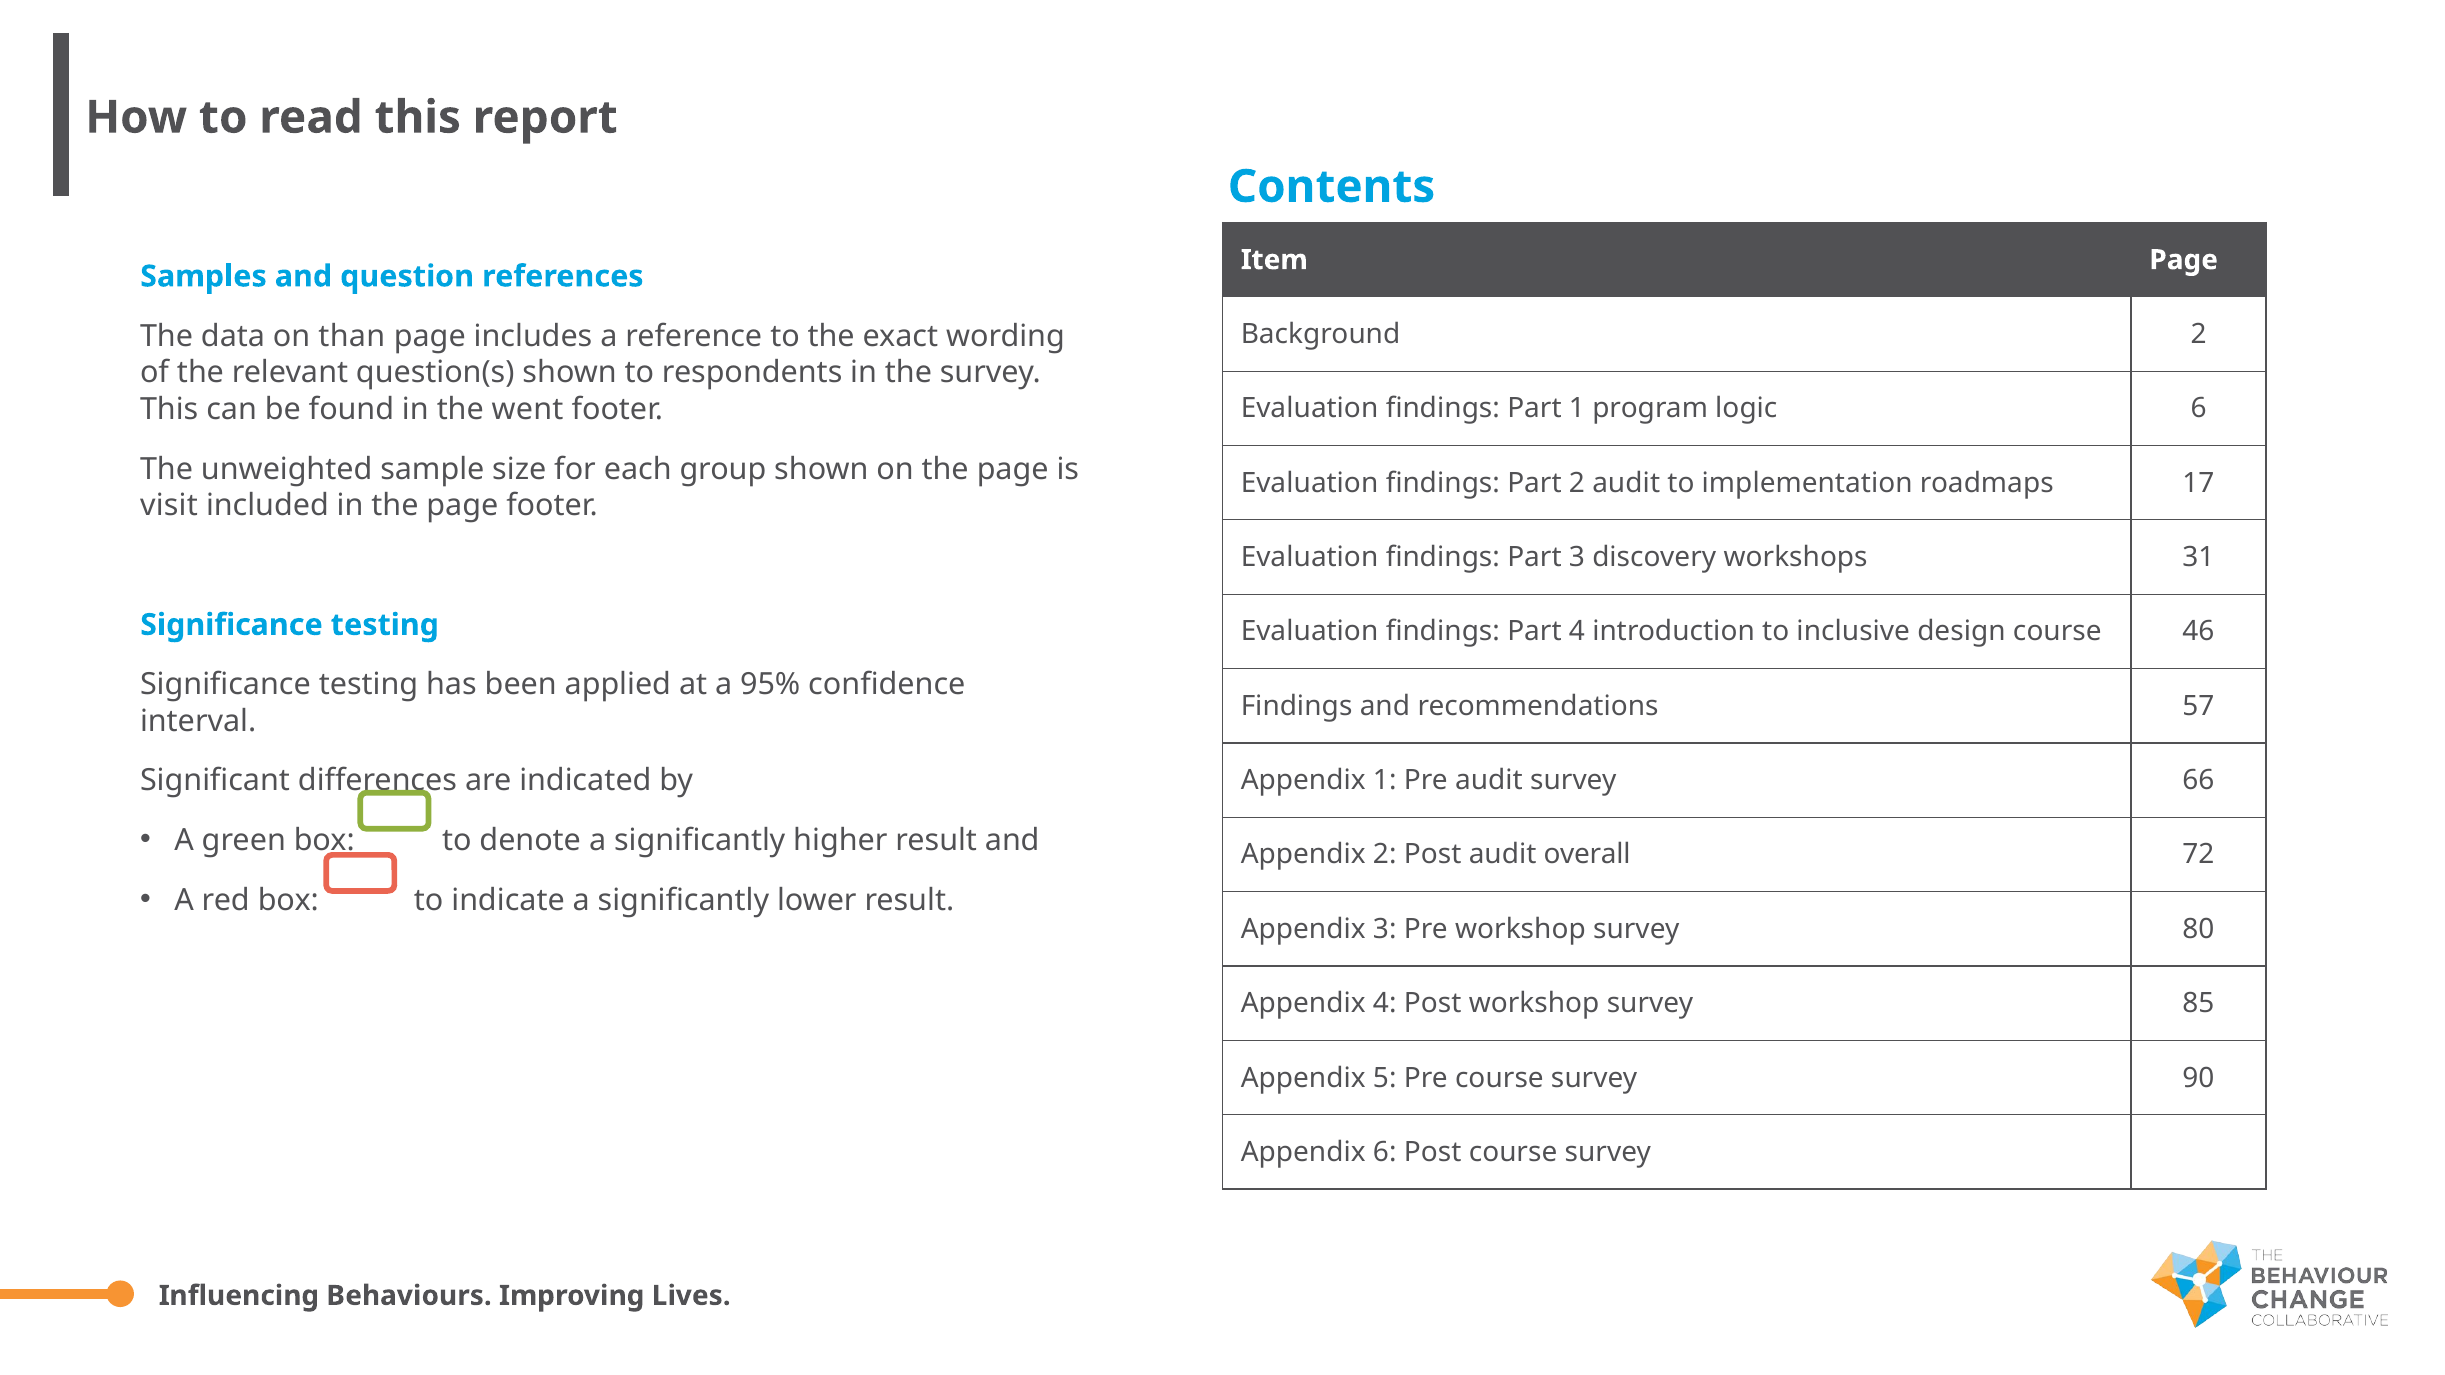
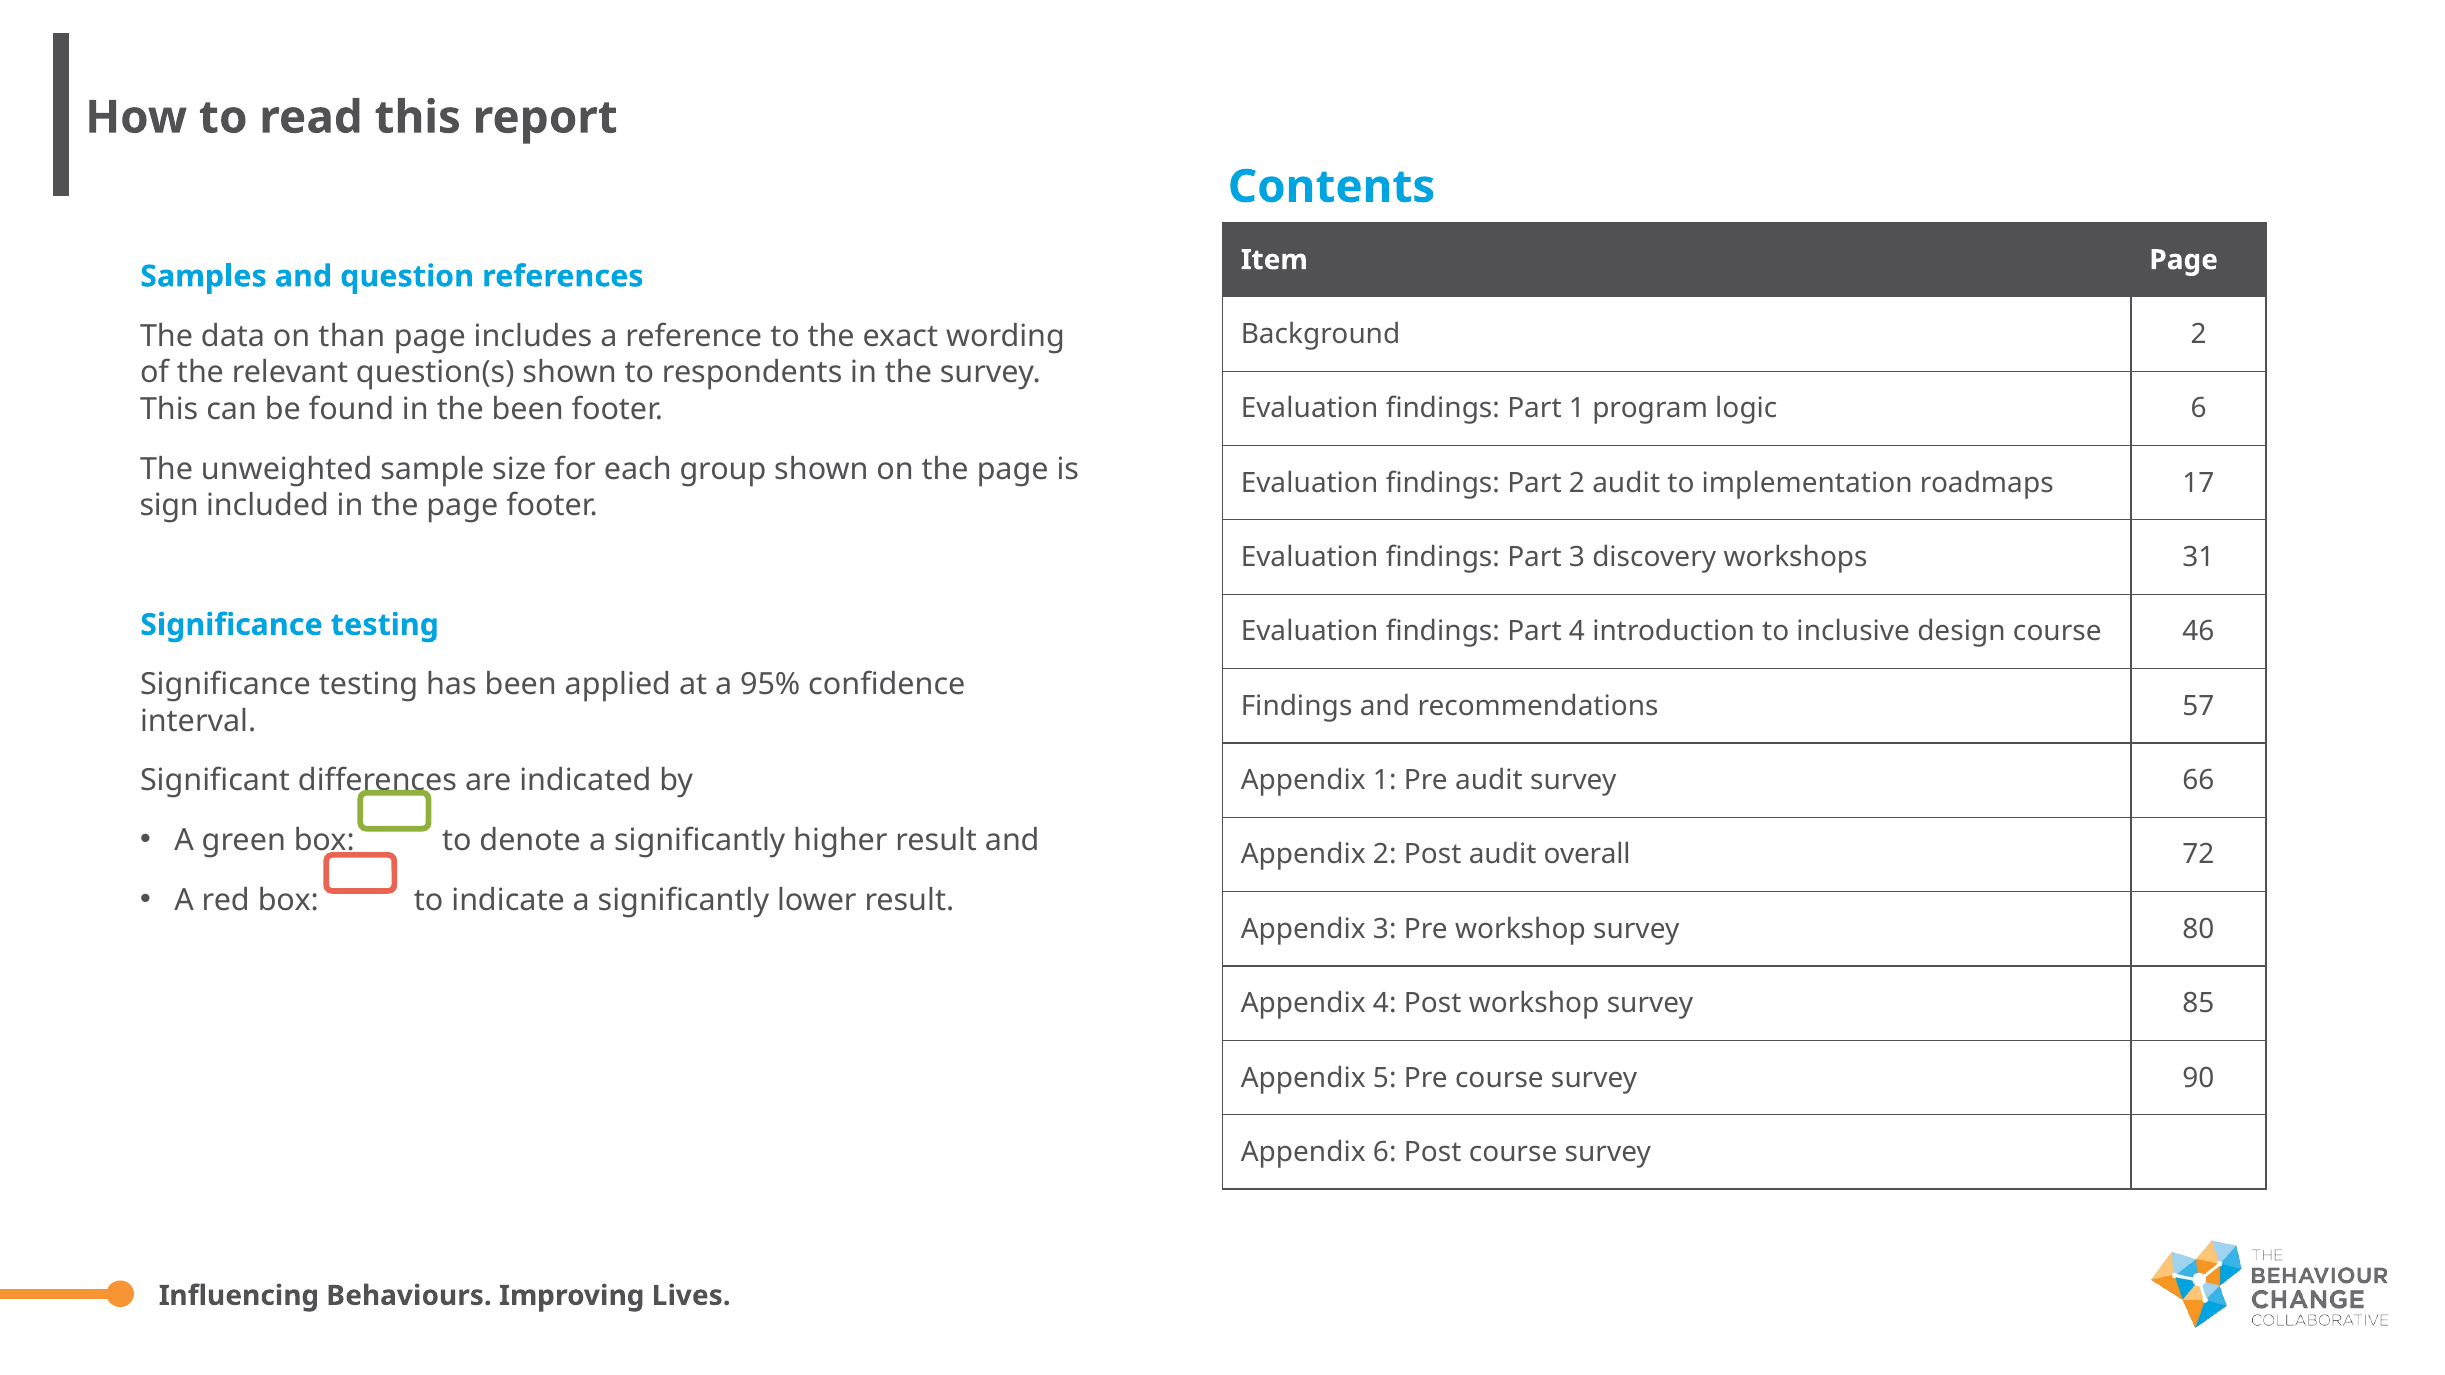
the went: went -> been (528, 409)
visit: visit -> sign (169, 506)
